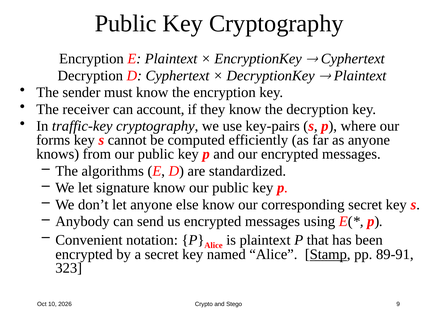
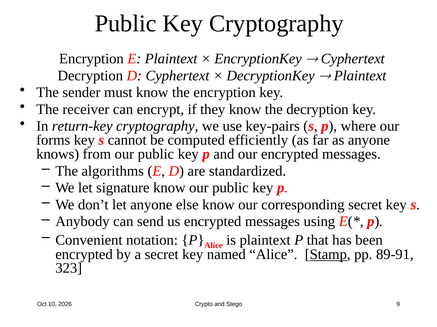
account: account -> encrypt (160, 110)
traffic-key: traffic-key -> return-key (82, 126)
